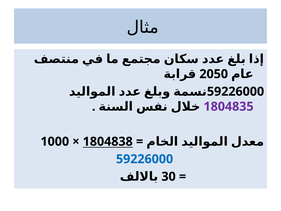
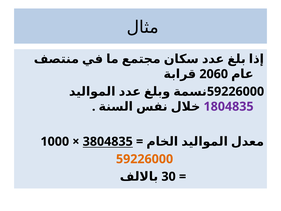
2050: 2050 -> 2060 (214, 74)
1804838: 1804838 -> 3804835 (108, 141)
59226000 colour: blue -> orange (145, 159)
